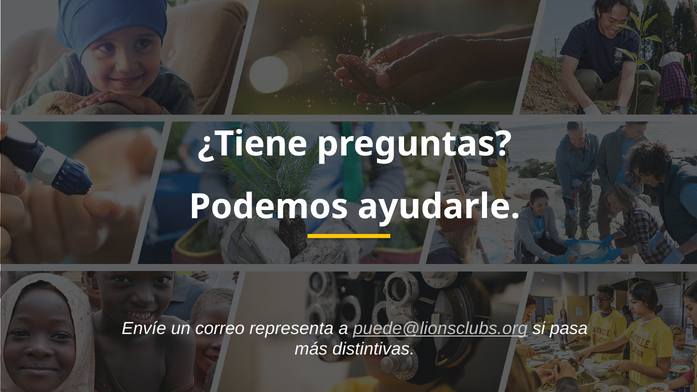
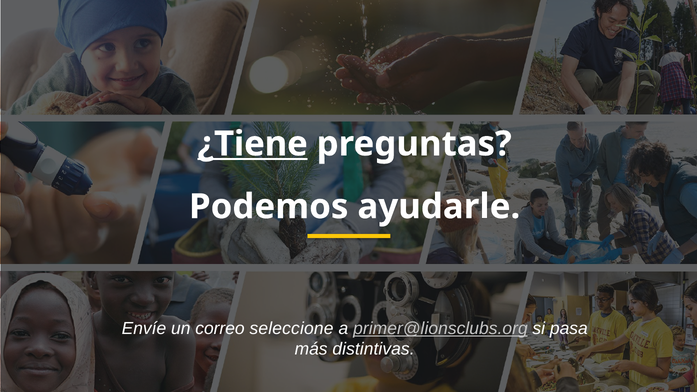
¿Tiene underline: none -> present (253, 144)
representa: representa -> seleccione (292, 328)
puede@lionsclubs.org: puede@lionsclubs.org -> primer@lionsclubs.org (440, 328)
